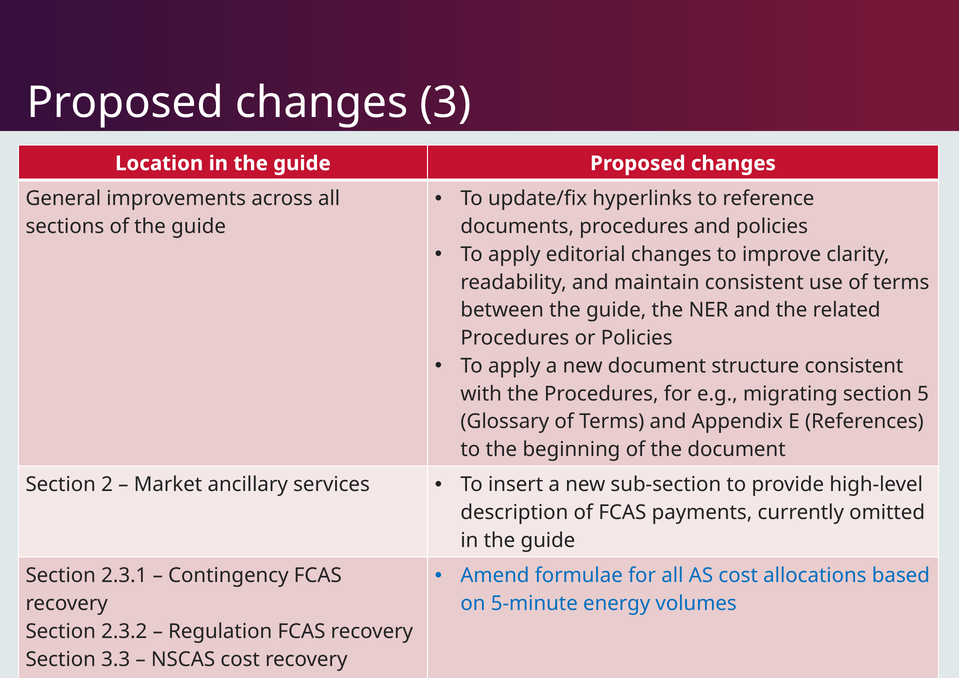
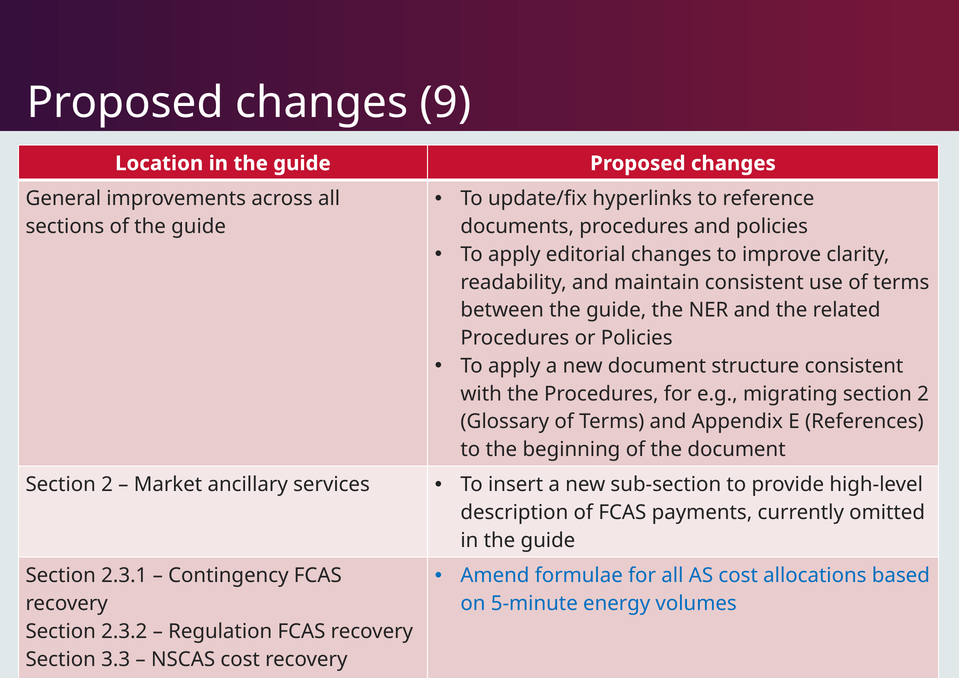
3: 3 -> 9 (446, 103)
migrating section 5: 5 -> 2 (923, 394)
